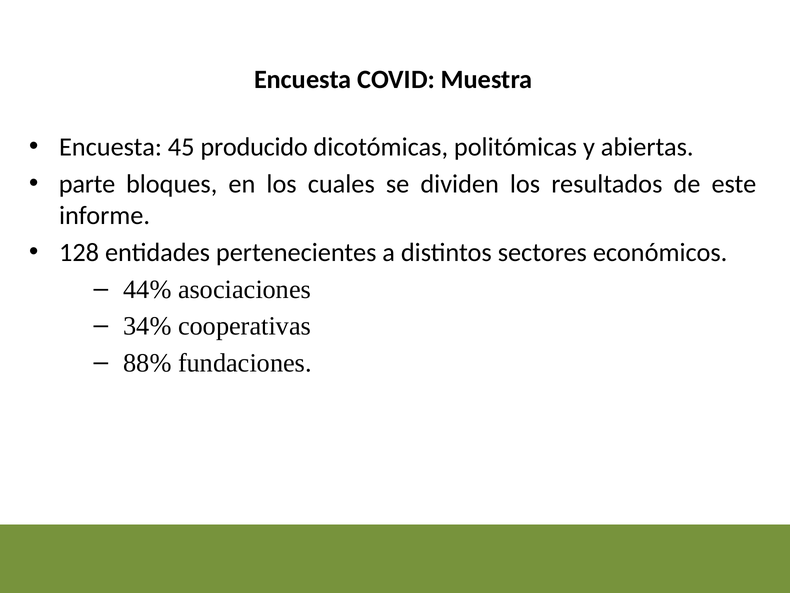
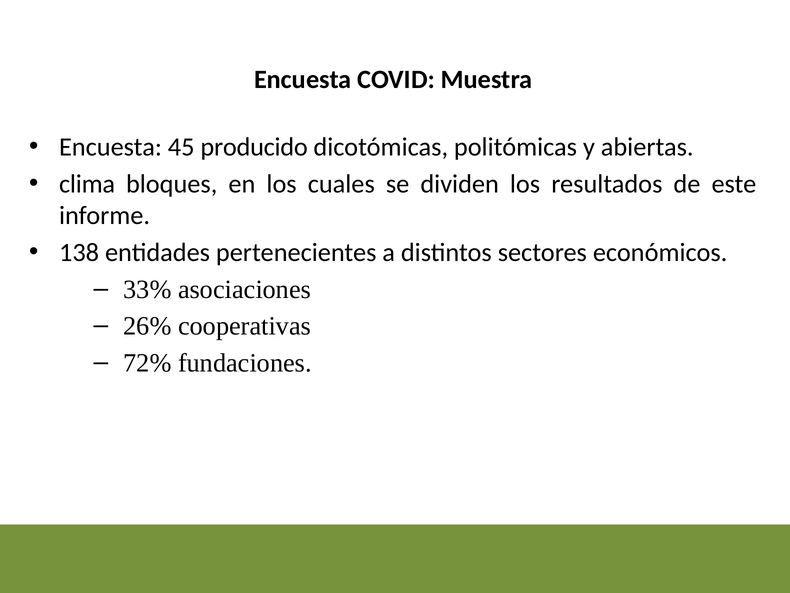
parte: parte -> clima (87, 184)
128: 128 -> 138 (79, 252)
44%: 44% -> 33% (147, 289)
34%: 34% -> 26% (147, 326)
88%: 88% -> 72% (147, 363)
